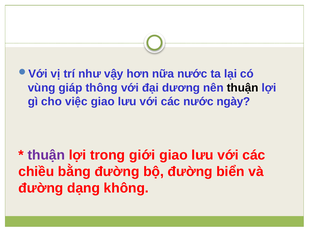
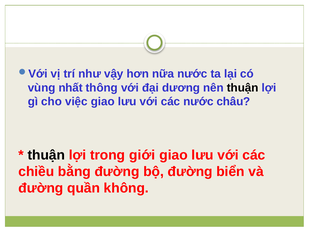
giáp: giáp -> nhất (71, 88)
ngày: ngày -> châu (233, 102)
thuận colour: purple -> black (46, 155)
dạng: dạng -> quần (84, 188)
